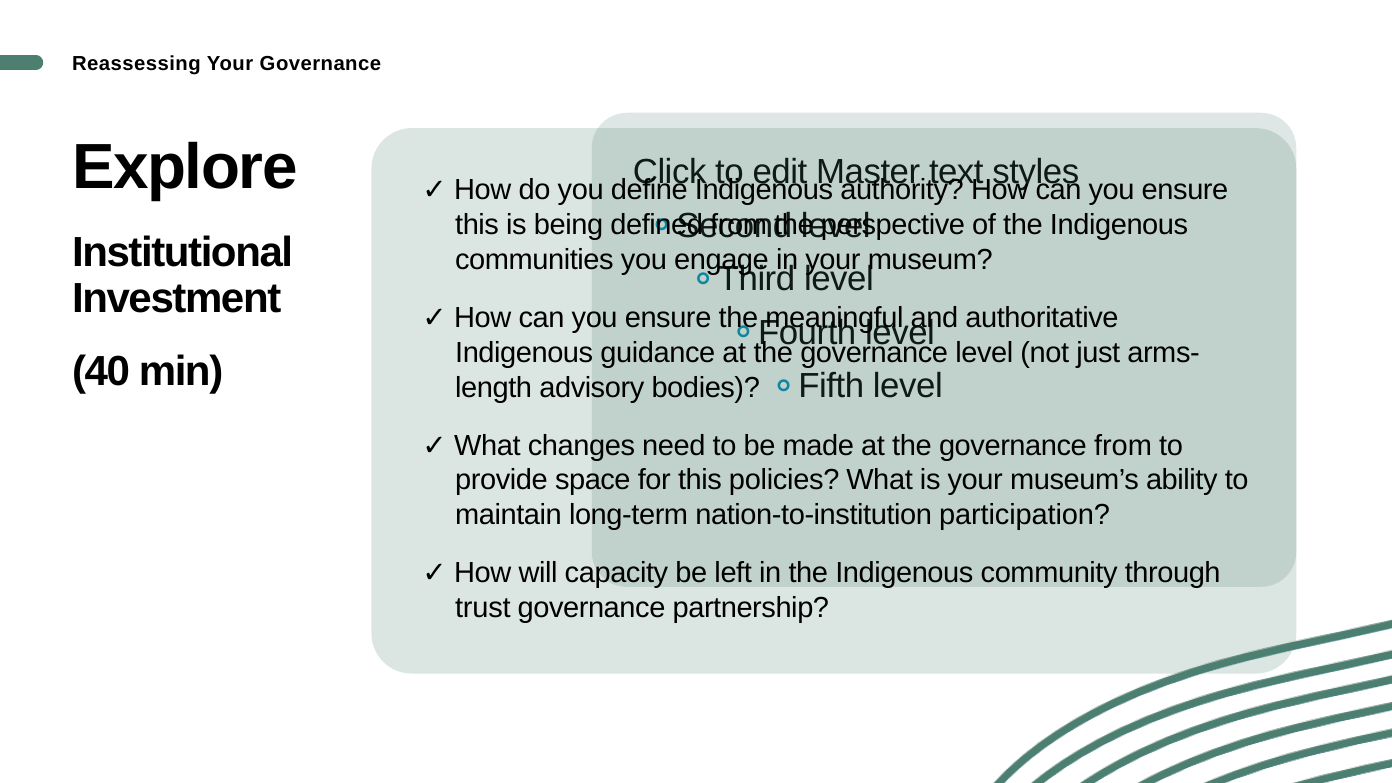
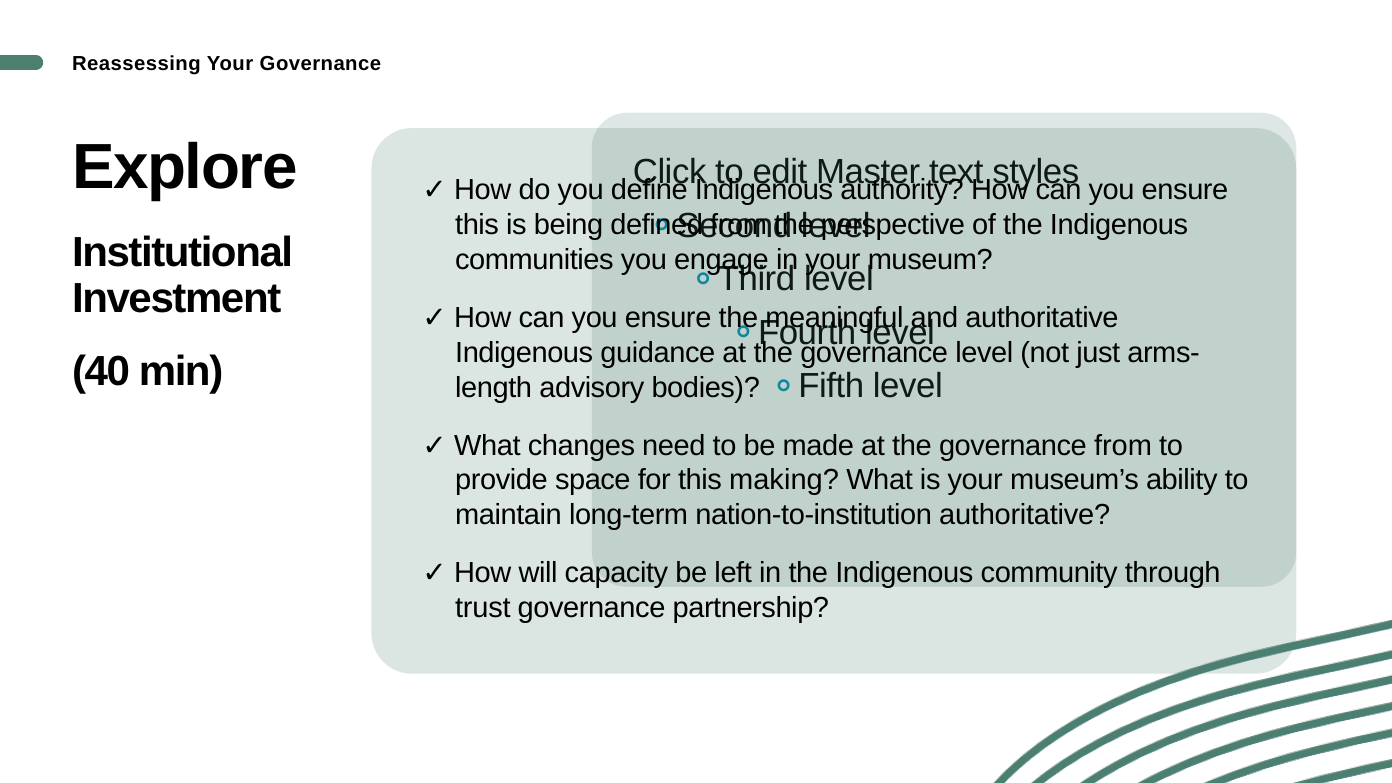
policies: policies -> making (784, 480)
nation-to-institution participation: participation -> authoritative (1025, 515)
